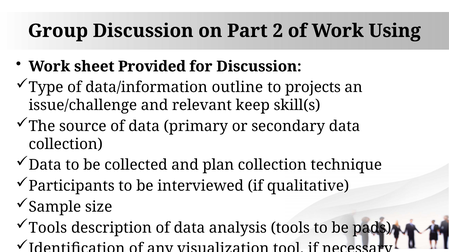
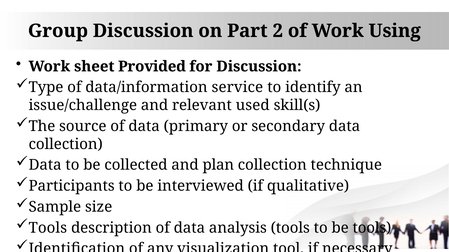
outline: outline -> service (237, 88)
projects: projects -> identify (313, 88)
keep: keep -> used (253, 106)
be pads: pads -> tools (372, 228)
